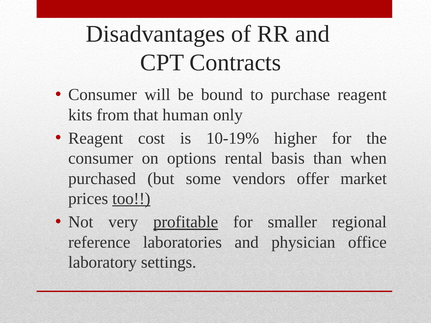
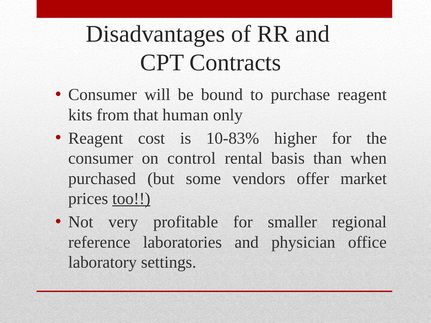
10-19%: 10-19% -> 10-83% (233, 138)
options: options -> control (192, 159)
profitable underline: present -> none (186, 222)
